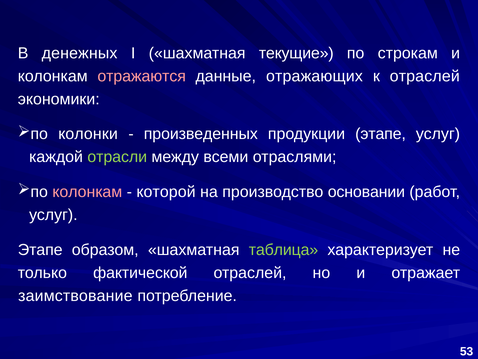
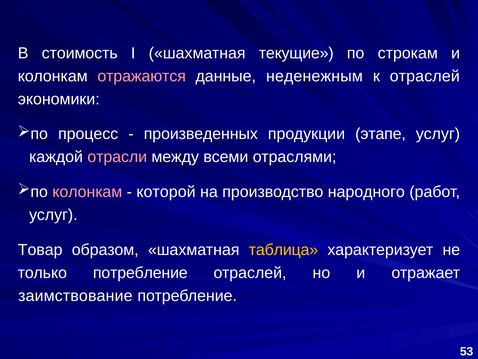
денежных: денежных -> стоимость (80, 53)
отражающих: отражающих -> неденежным (314, 76)
колонки: колонки -> процесс (88, 134)
отрасли colour: light green -> pink (117, 157)
основании: основании -> народного (366, 192)
Этапе: Этапе -> Товар (40, 249)
таблица colour: light green -> yellow (284, 249)
только фактической: фактической -> потребление (140, 272)
